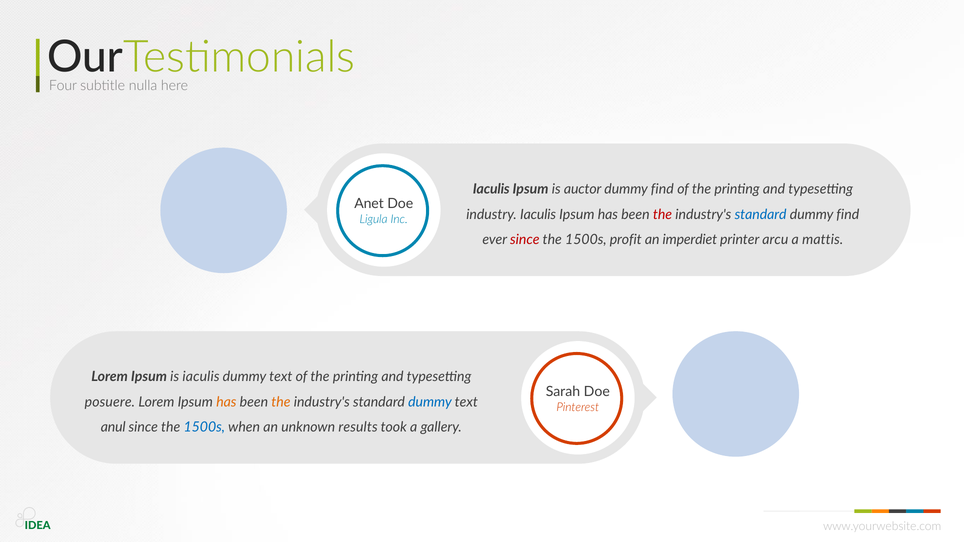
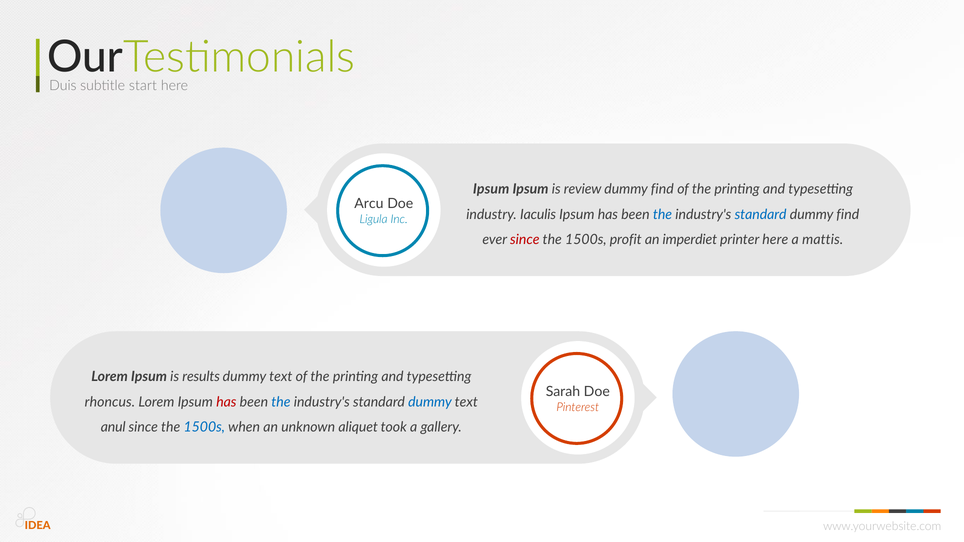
Four: Four -> Duis (63, 86)
nulla: nulla -> start (143, 86)
Iaculis: Iaculis -> Ipsum (491, 189)
auctor: auctor -> review (583, 189)
Anet: Anet -> Arcu (369, 204)
the colour: red -> blue (663, 215)
printer arcu: arcu -> here (775, 240)
is iaculis: iaculis -> results (201, 377)
posuere: posuere -> rhoncus (110, 402)
has colour: orange -> red (226, 402)
the colour: orange -> blue (281, 402)
results: results -> aliquet (358, 427)
IDEA colour: green -> orange (38, 526)
